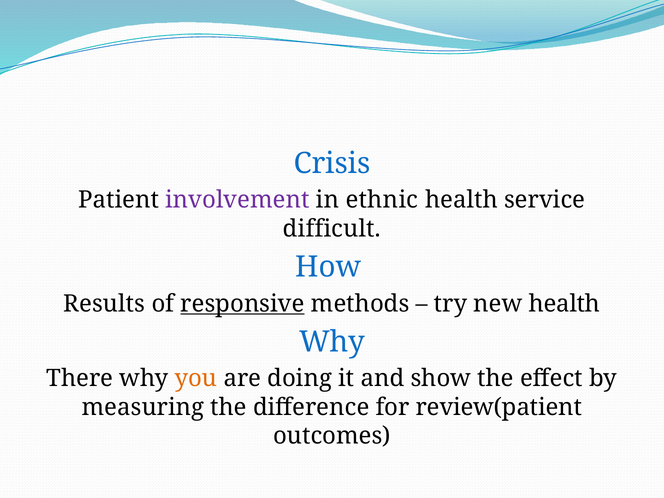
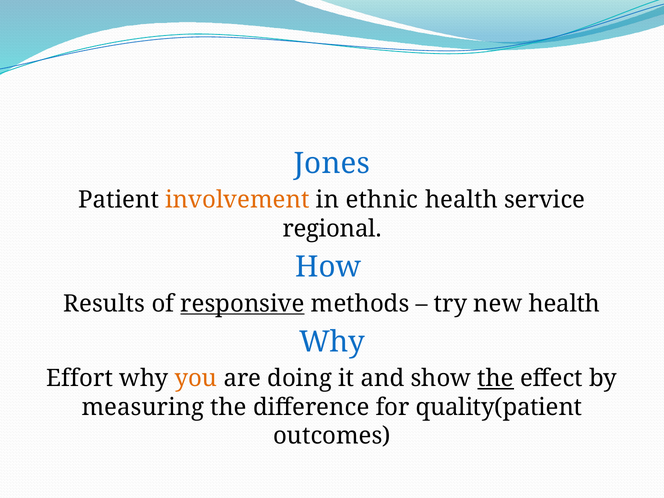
Crisis: Crisis -> Jones (332, 164)
involvement colour: purple -> orange (237, 200)
difficult: difficult -> regional (332, 229)
There: There -> Effort (80, 379)
the underline: none -> present (496, 379)
review(patient: review(patient -> quality(patient (499, 407)
